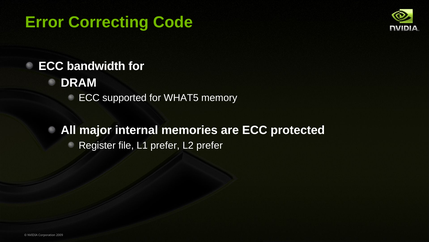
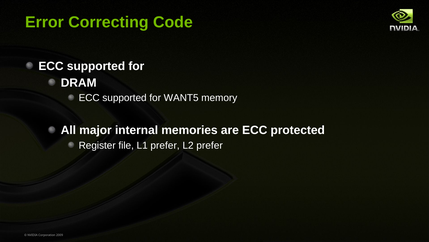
bandwidth: bandwidth -> supported (96, 66)
WHAT5: WHAT5 -> WANT5 (181, 98)
